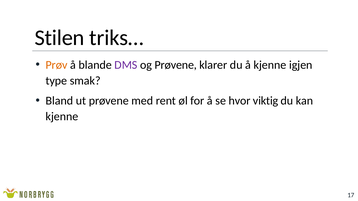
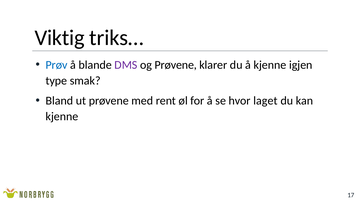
Stilen: Stilen -> Viktig (60, 38)
Prøv colour: orange -> blue (57, 65)
viktig: viktig -> laget (266, 101)
